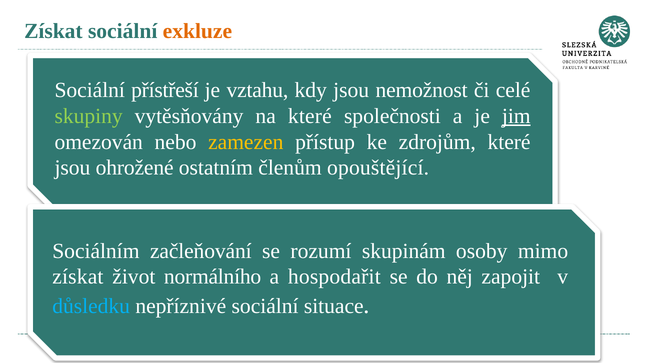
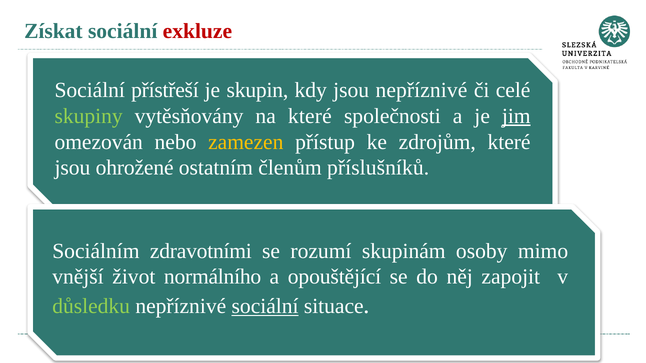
exkluze colour: orange -> red (197, 31)
vztahu: vztahu -> skupin (257, 90)
jsou nemožnost: nemožnost -> nepříznivé (421, 90)
opouštějící: opouštějící -> příslušníků (378, 168)
začleňování: začleňování -> zdravotními (201, 251)
získat: získat -> vnější (78, 277)
hospodařit: hospodařit -> opouštějící (335, 277)
důsledku colour: light blue -> light green (91, 307)
sociální underline: none -> present (265, 307)
